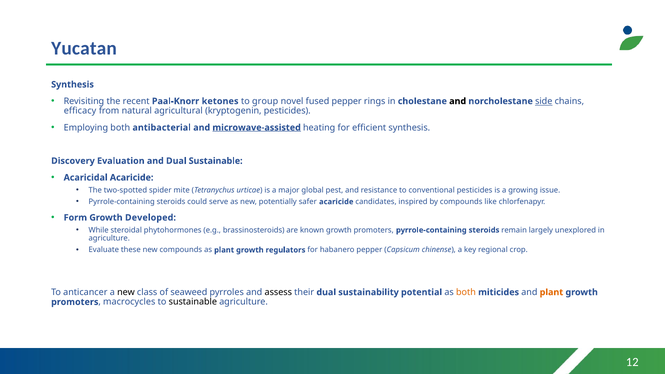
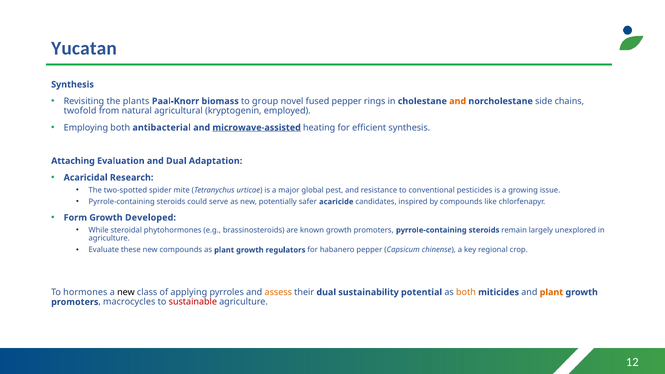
recent: recent -> plants (136, 101)
ketones: ketones -> biomass (220, 101)
and colour: black -> orange (458, 101)
side underline: present -> none (544, 101)
efficacy: efficacy -> twofold (80, 111)
kryptogenin pesticides: pesticides -> employed (287, 111)
Discovery: Discovery -> Attaching (73, 161)
Dual Sustainable: Sustainable -> Adaptation (216, 161)
Acaricidal Acaricide: Acaricide -> Research (132, 178)
anticancer: anticancer -> hormones (85, 292)
seaweed: seaweed -> applying (189, 292)
assess colour: black -> orange (278, 292)
sustainable colour: black -> red (193, 302)
